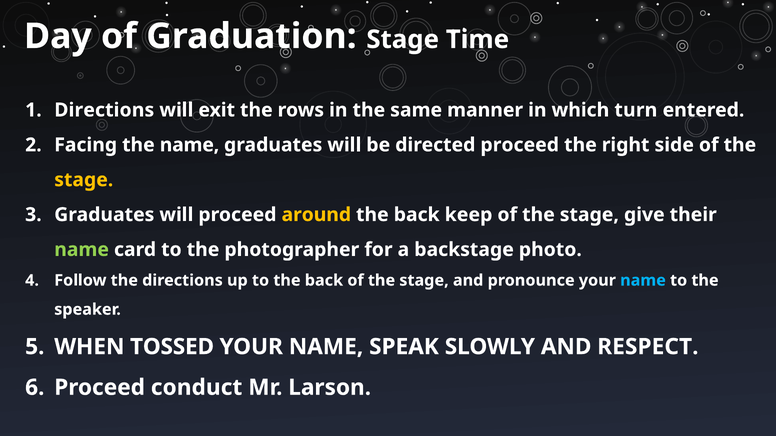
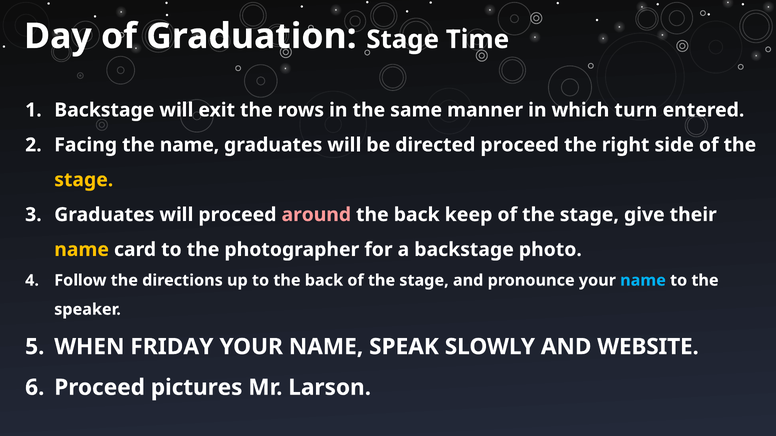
Directions: Directions -> Backstage (104, 110)
around colour: yellow -> pink (316, 215)
name colour: light green -> yellow (82, 250)
TOSSED: TOSSED -> FRIDAY (172, 347)
RESPECT: RESPECT -> WEBSITE (648, 347)
conduct: conduct -> pictures (197, 388)
